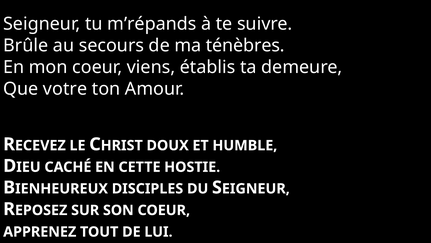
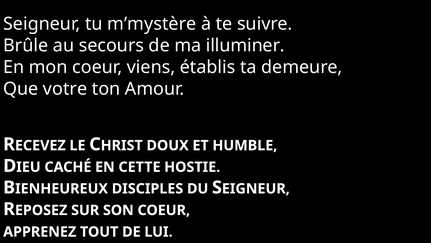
m’répands: m’répands -> m’mystère (152, 24)
ténèbres: ténèbres -> illuminer (245, 45)
